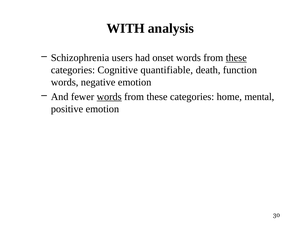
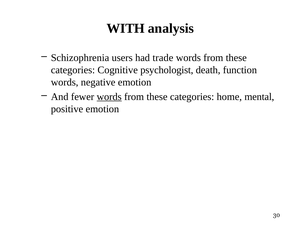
onset: onset -> trade (163, 58)
these underline: present -> none (236, 58)
quantifiable: quantifiable -> psychologist (167, 70)
